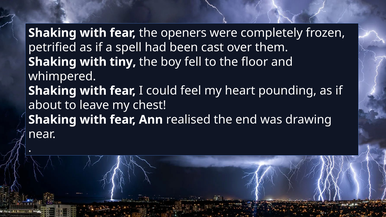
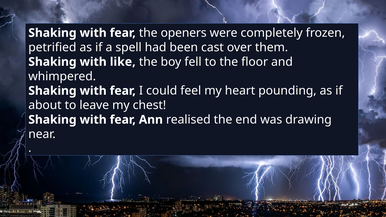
tiny: tiny -> like (123, 62)
